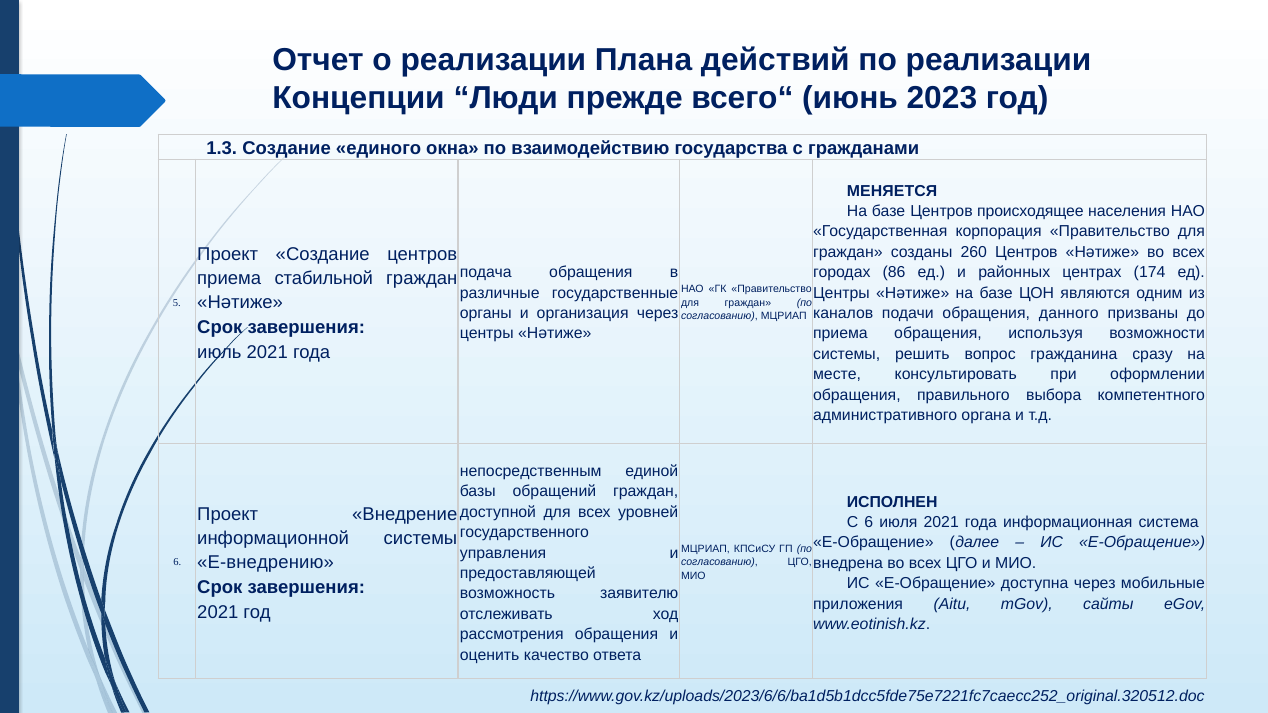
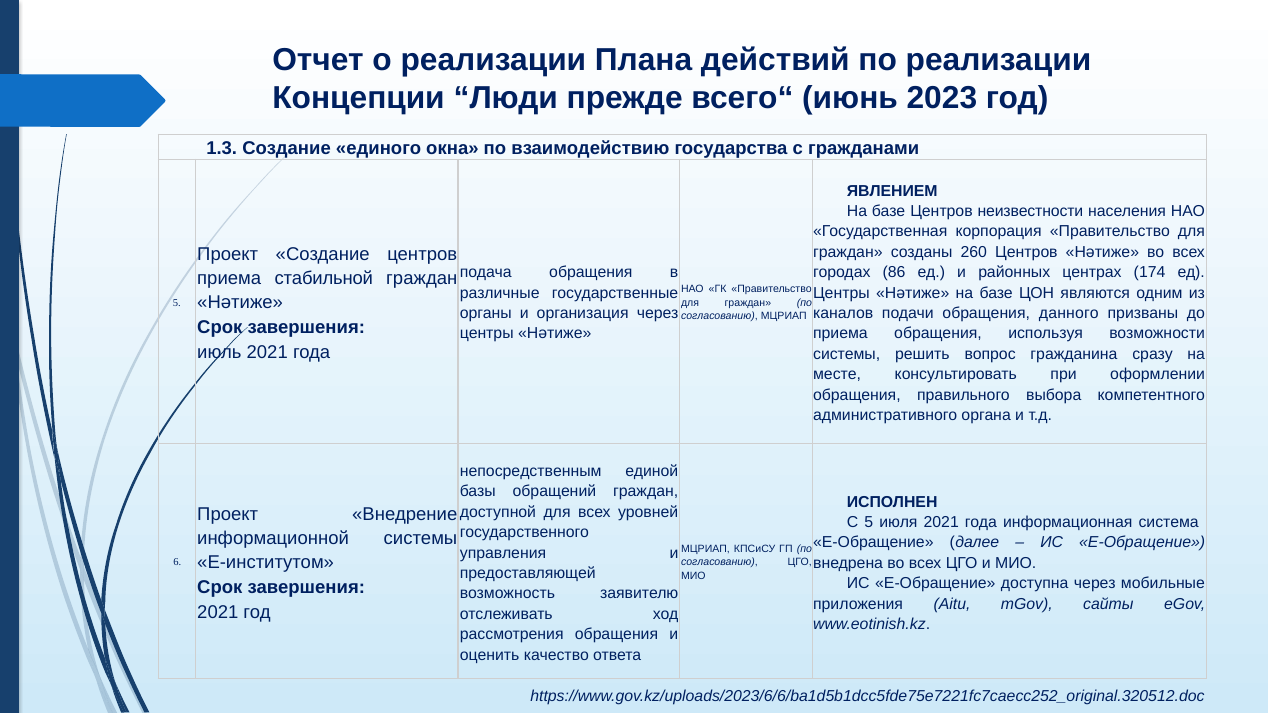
МЕНЯЕТСЯ: МЕНЯЕТСЯ -> ЯВЛЕНИЕМ (892, 191)
происходящее: происходящее -> неизвестности (1030, 211)
С 6: 6 -> 5 (869, 522)
Е-внедрению: Е-внедрению -> Е-институтом (266, 562)
